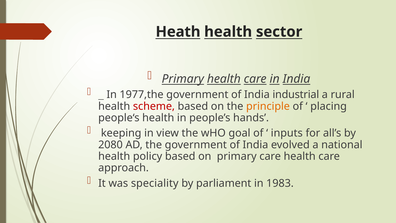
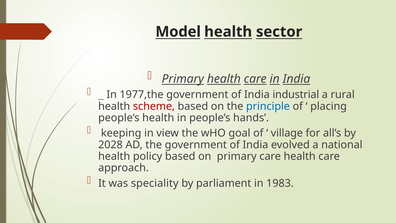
Heath: Heath -> Model (178, 32)
principle colour: orange -> blue (268, 106)
inputs: inputs -> village (287, 133)
2080: 2080 -> 2028 (110, 145)
